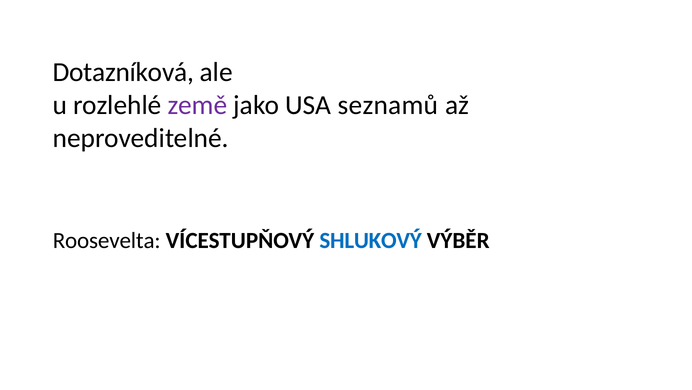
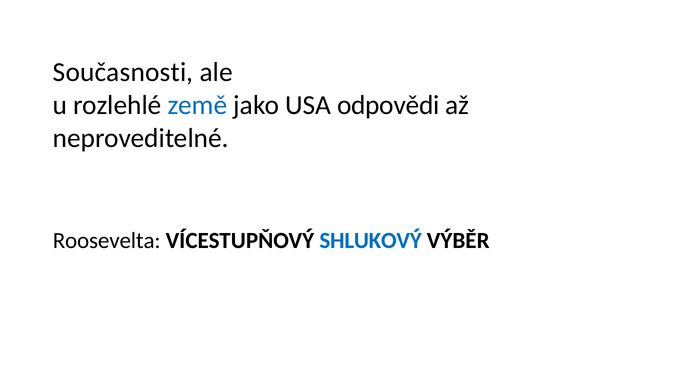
Dotazníková: Dotazníková -> Současnosti (123, 72)
země colour: purple -> blue (198, 105)
seznamů: seznamů -> odpovědi (388, 105)
